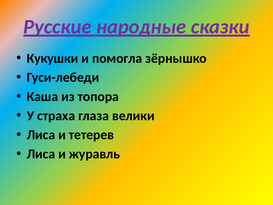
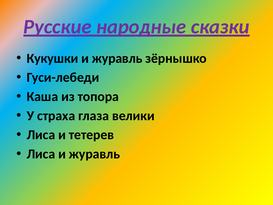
помогла: помогла -> журавль (117, 58)
